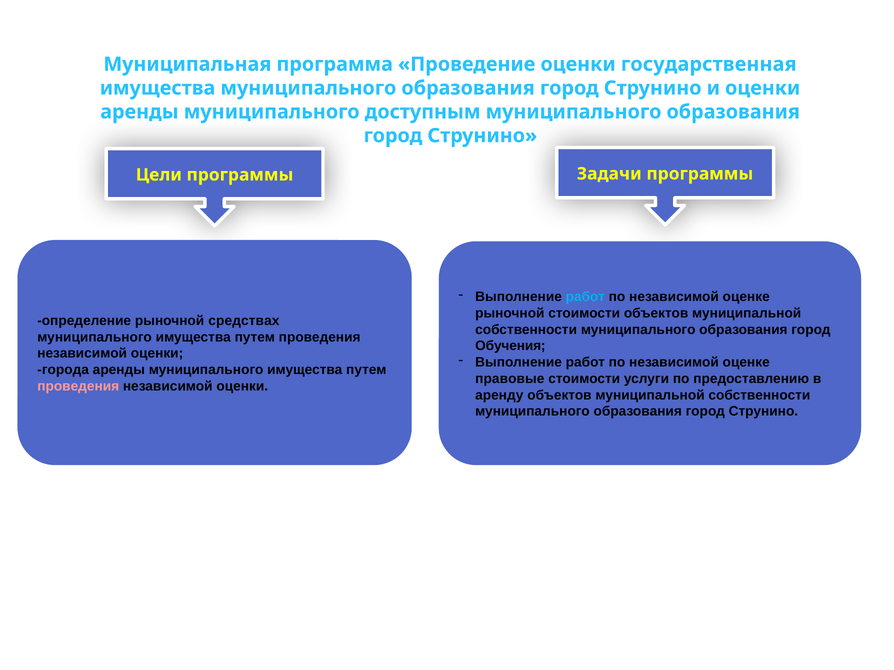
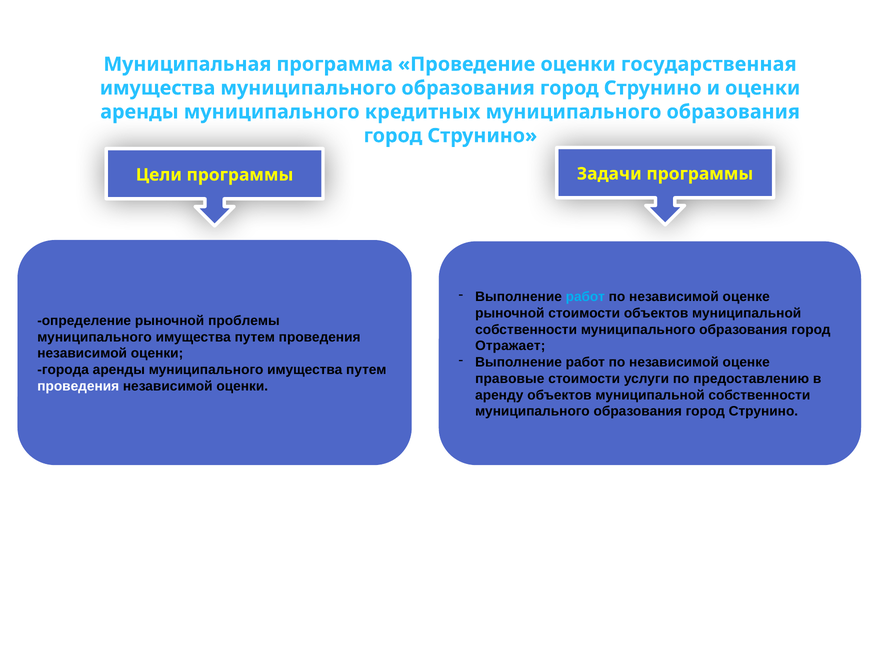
доступным: доступным -> кредитных (422, 112)
средствах: средствах -> проблемы (244, 321)
Обучения: Обучения -> Отражает (510, 346)
проведения colour: pink -> white (78, 387)
